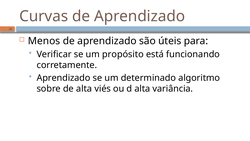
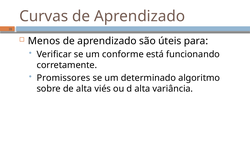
propósito: propósito -> conforme (123, 54)
Aprendizado: Aprendizado -> Promissores (63, 78)
